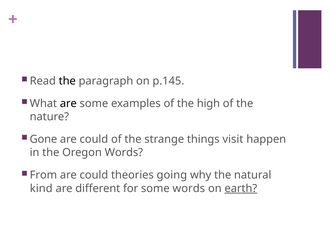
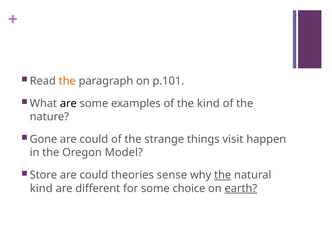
the colour: black -> orange (67, 81)
p.145: p.145 -> p.101 (168, 81)
the high: high -> kind (208, 104)
Oregon Words: Words -> Model (124, 153)
From: From -> Store (43, 175)
going: going -> sense (172, 175)
the underline: none -> present (223, 175)
some words: words -> choice (189, 188)
